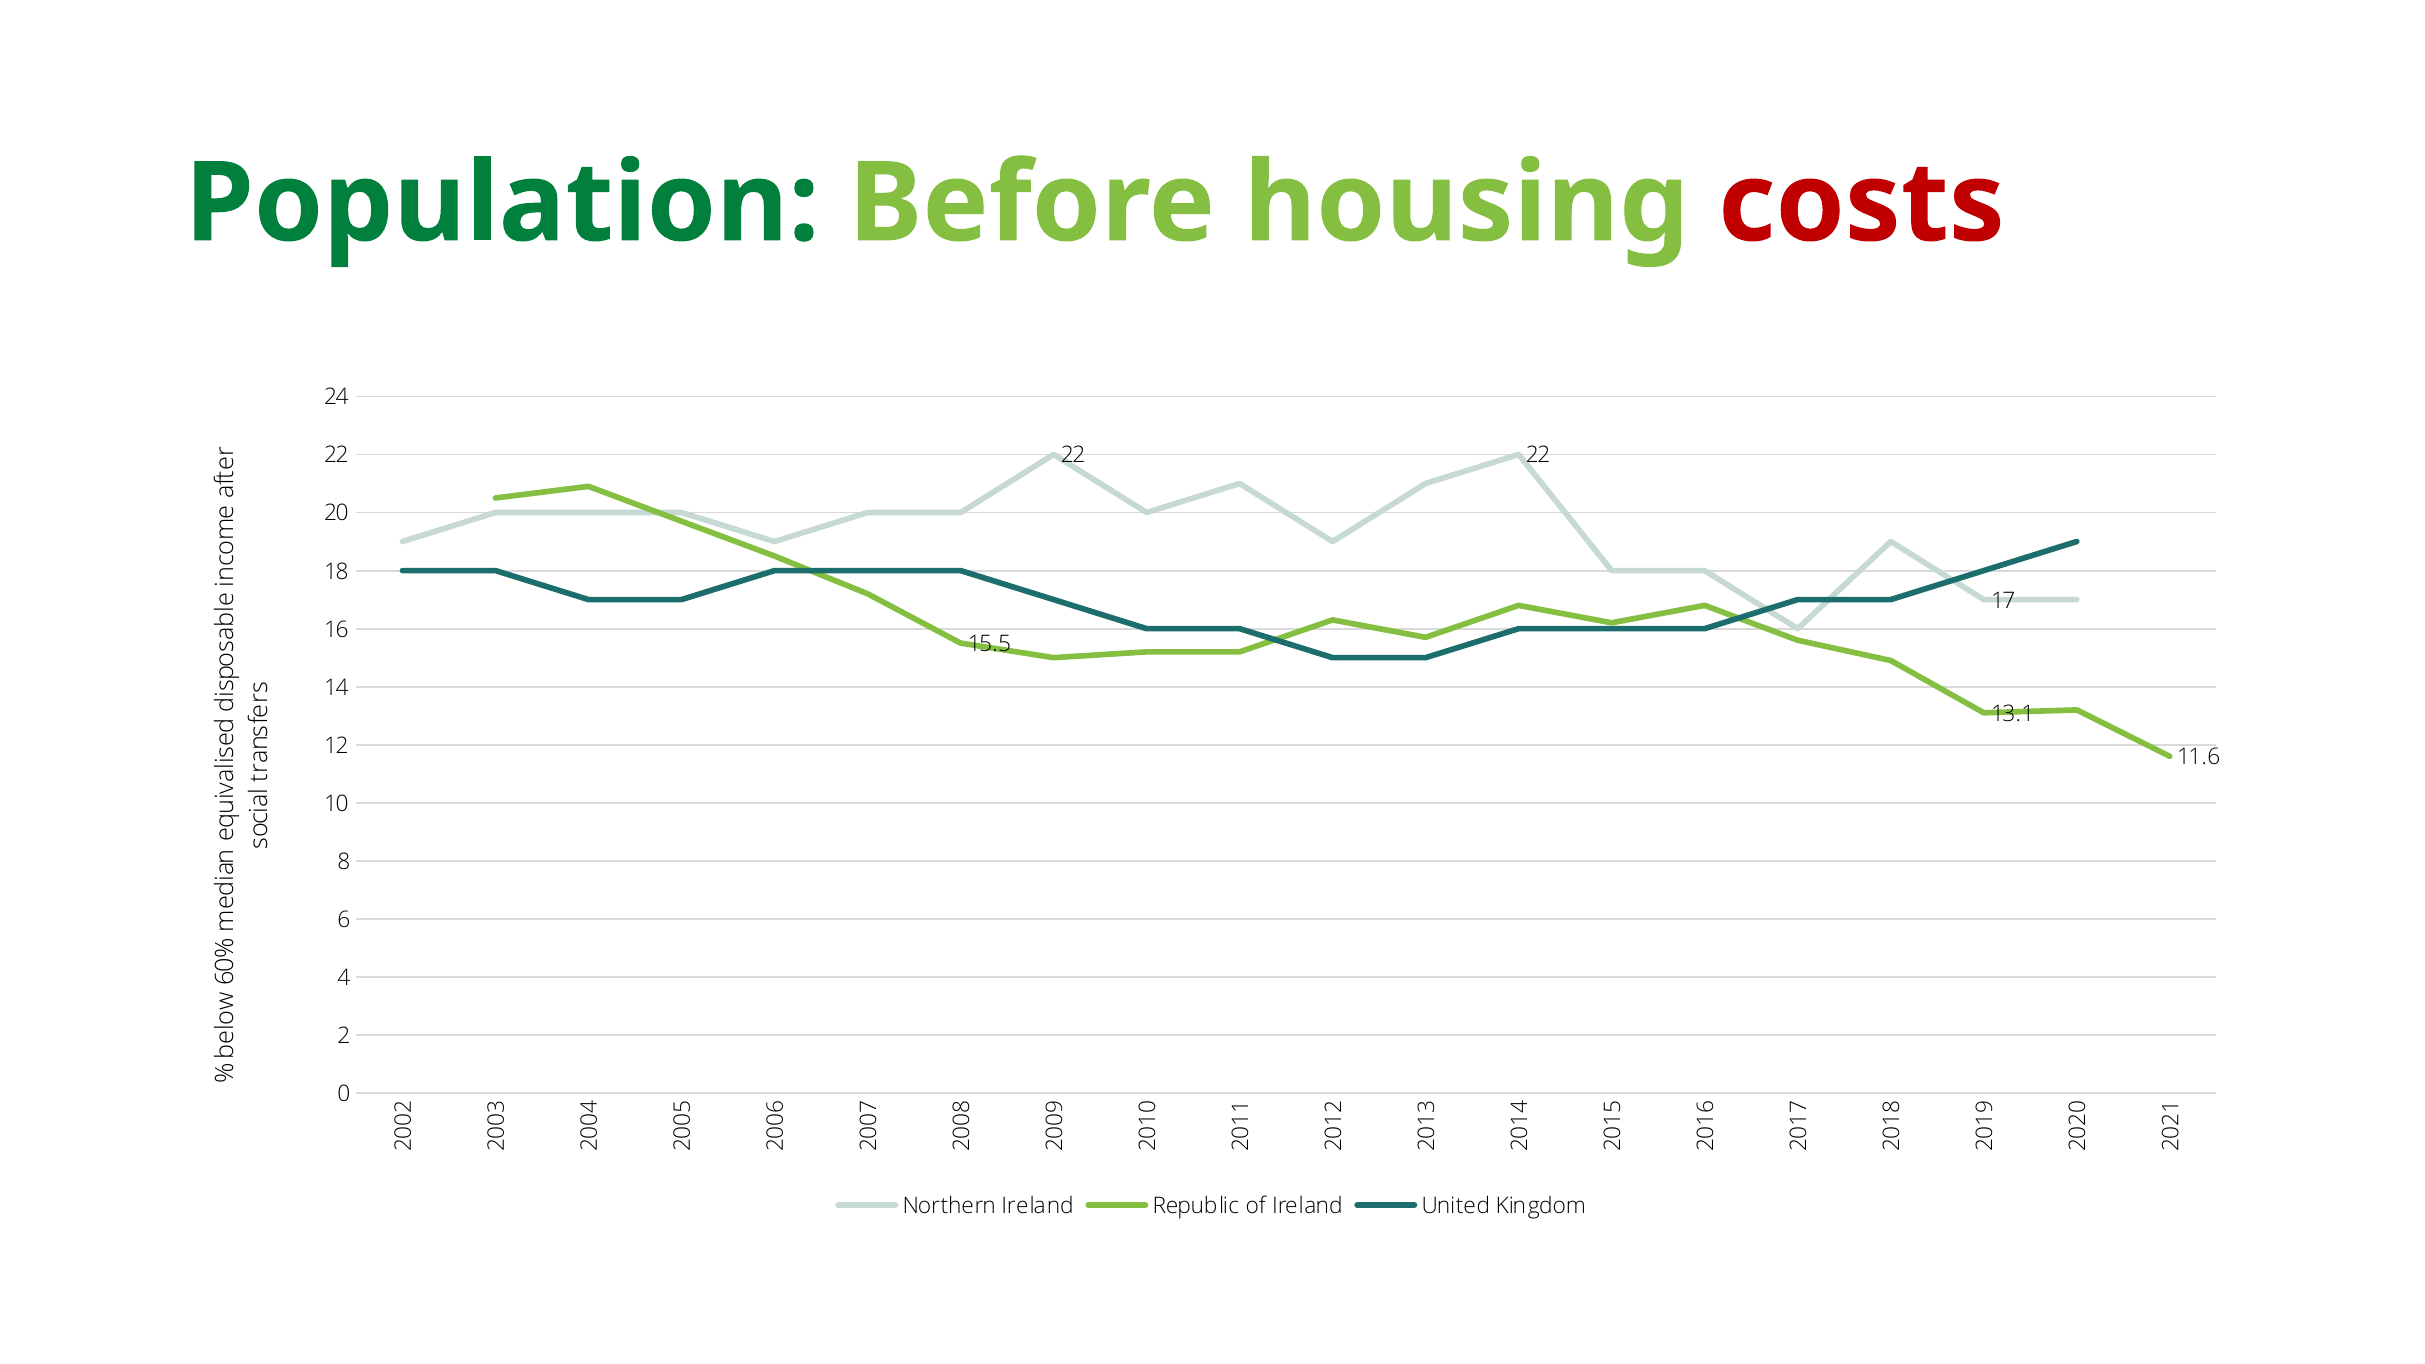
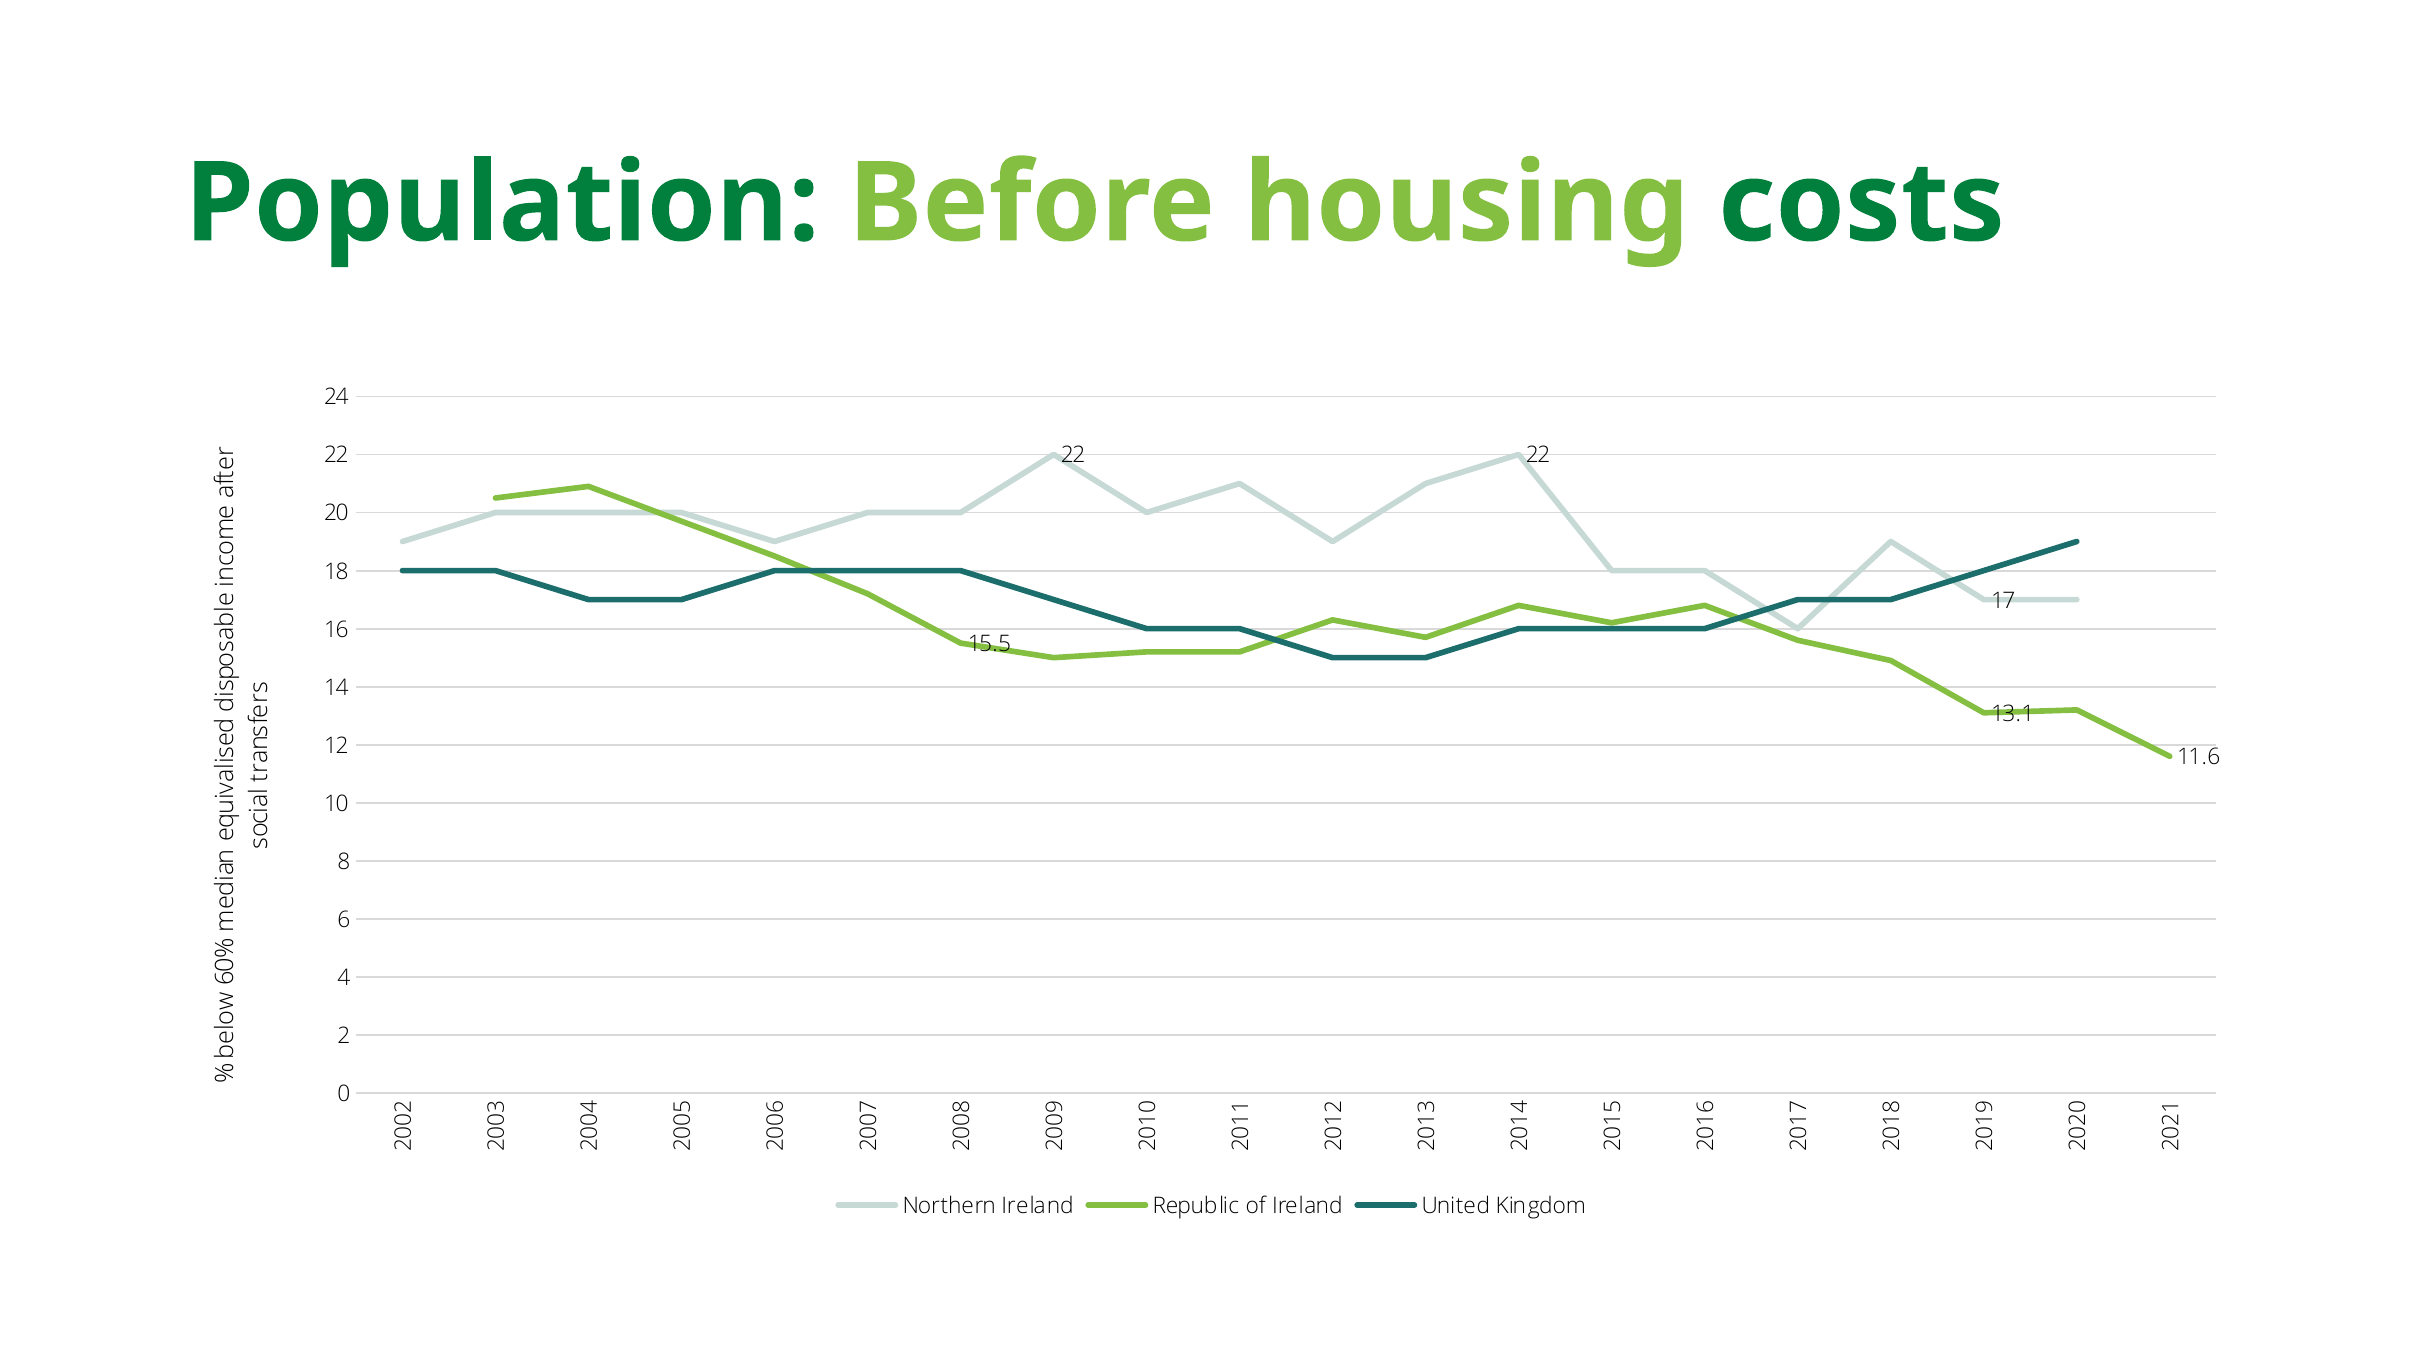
costs colour: red -> green (1861, 204)
